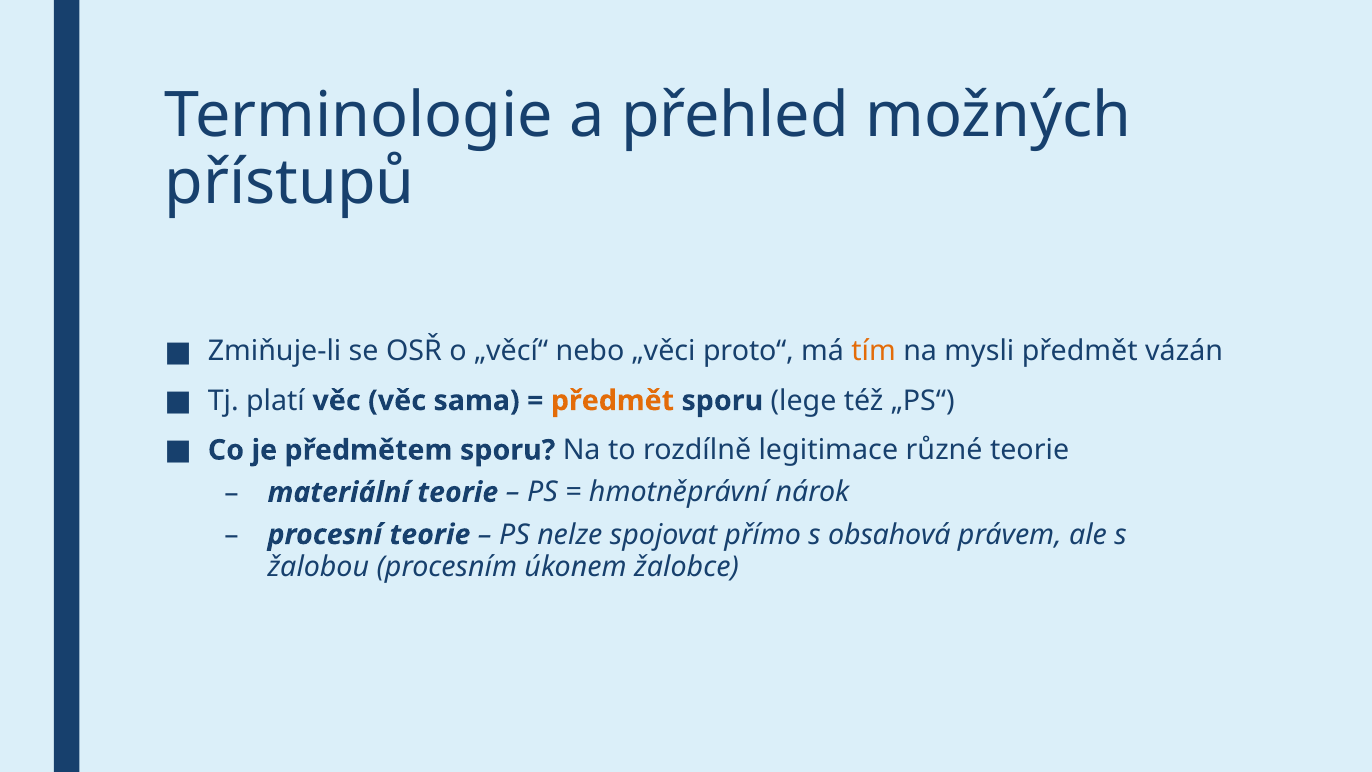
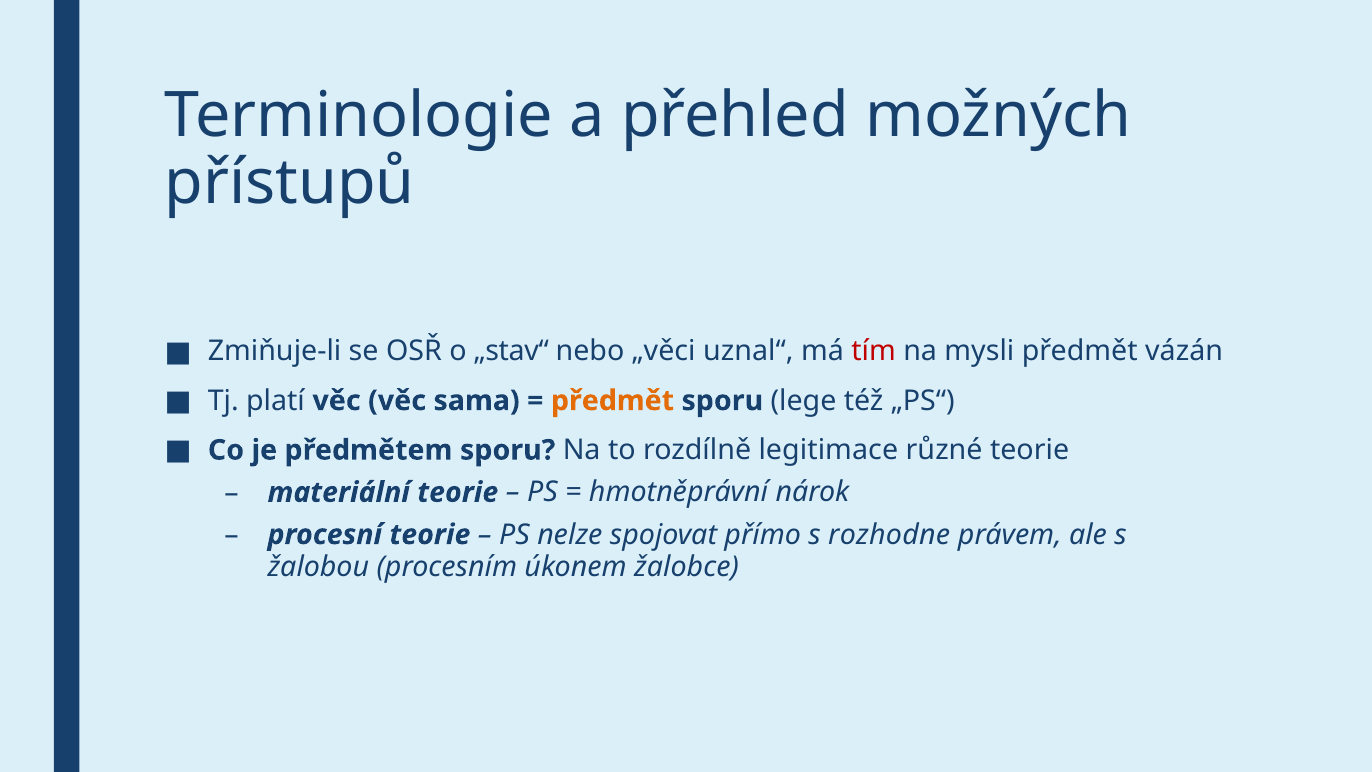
„věcí“: „věcí“ -> „stav“ (511, 351)
proto“: proto“ -> uznal“ (748, 351)
tím colour: orange -> red (874, 351)
obsahová: obsahová -> rozhodne (889, 535)
